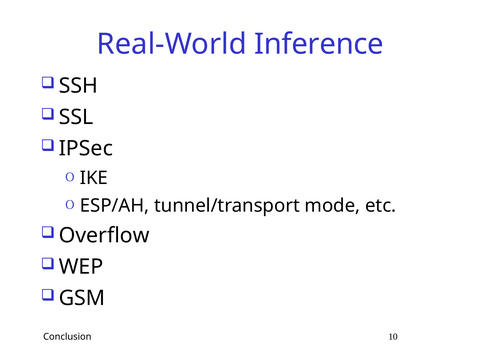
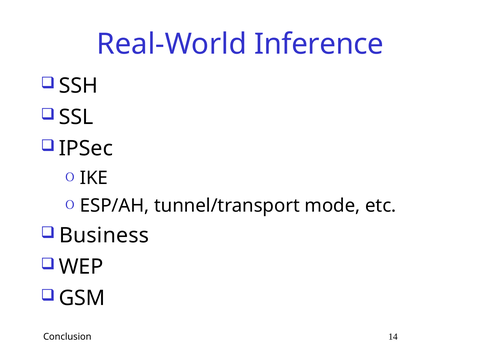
Overflow: Overflow -> Business (104, 236)
10: 10 -> 14 (393, 337)
